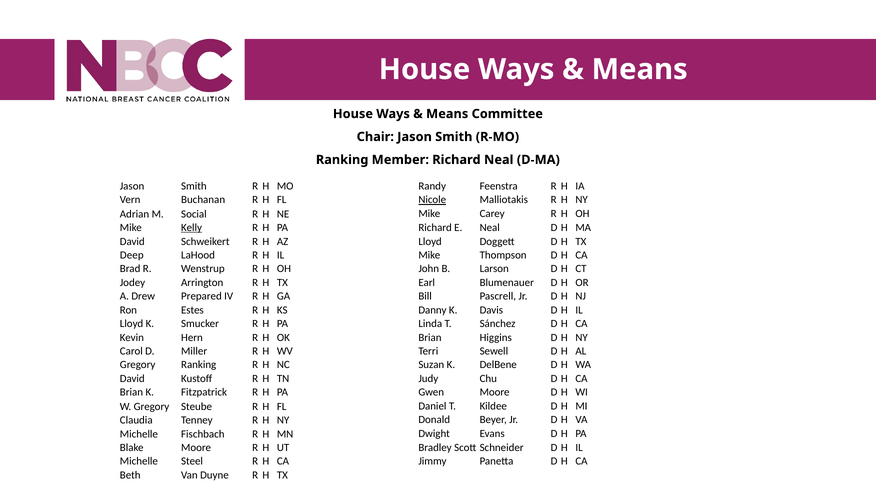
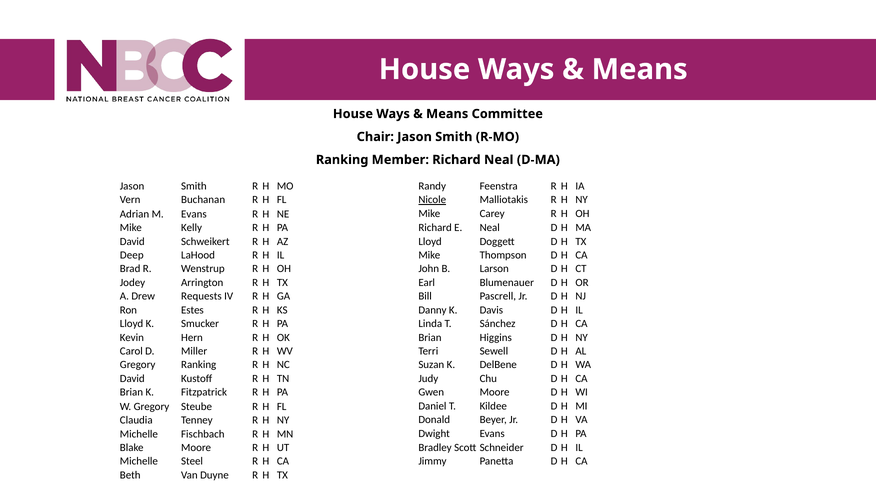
M Social: Social -> Evans (194, 214)
Kelly underline: present -> none (192, 228)
Prepared: Prepared -> Requests (201, 296)
